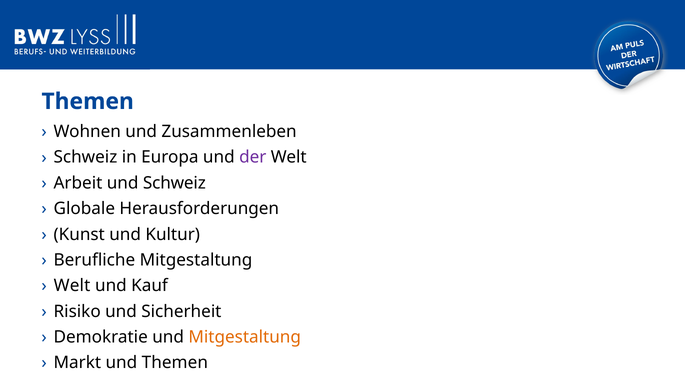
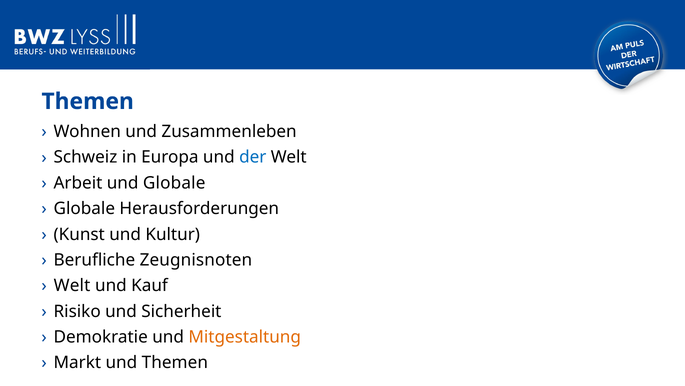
der colour: purple -> blue (253, 157)
und Schweiz: Schweiz -> Globale (174, 183)
Berufliche Mitgestaltung: Mitgestaltung -> Zeugnisnoten (196, 260)
